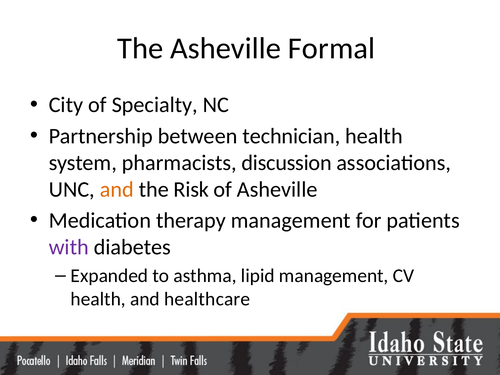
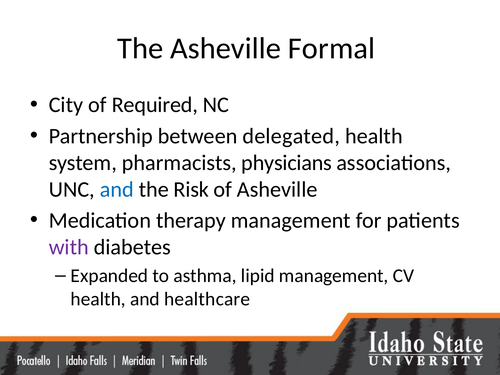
Specialty: Specialty -> Required (155, 105)
technician: technician -> delegated (291, 136)
discussion: discussion -> physicians (287, 163)
and colour: orange -> blue (117, 189)
